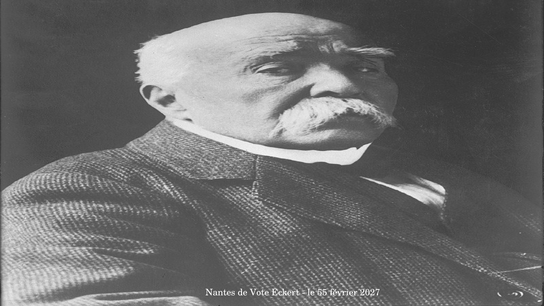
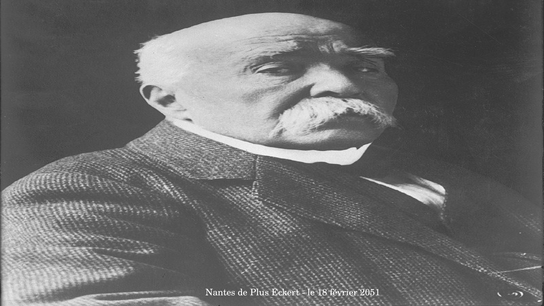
Vote: Vote -> Plus (259, 292)
55: 55 -> 18 (322, 292)
2027: 2027 -> 2051 (370, 292)
